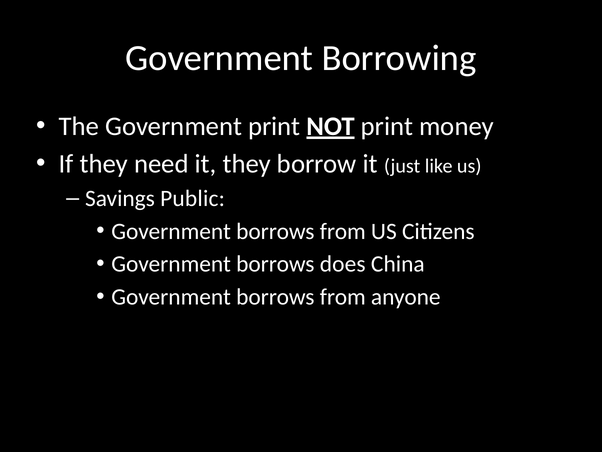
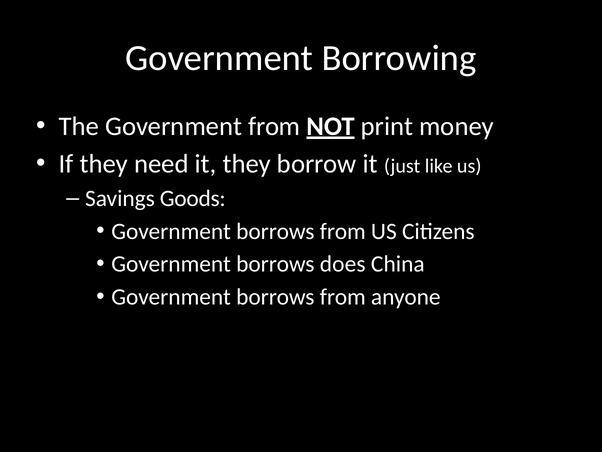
Government print: print -> from (274, 126)
Public: Public -> Goods (193, 198)
